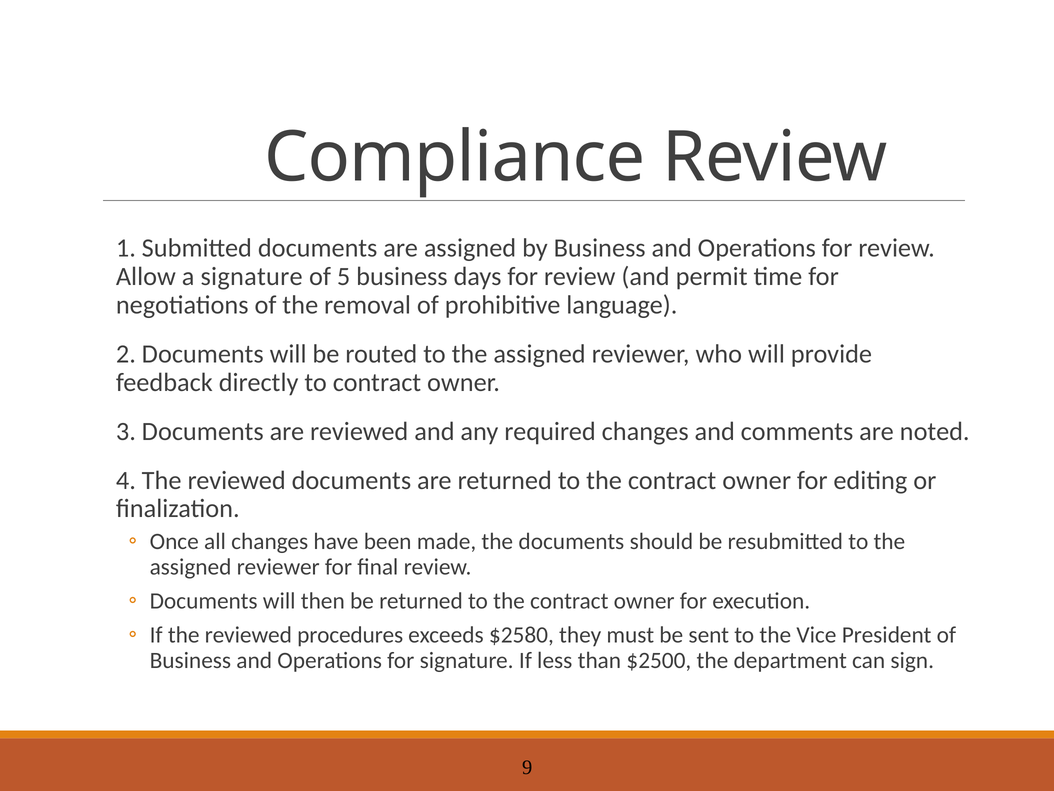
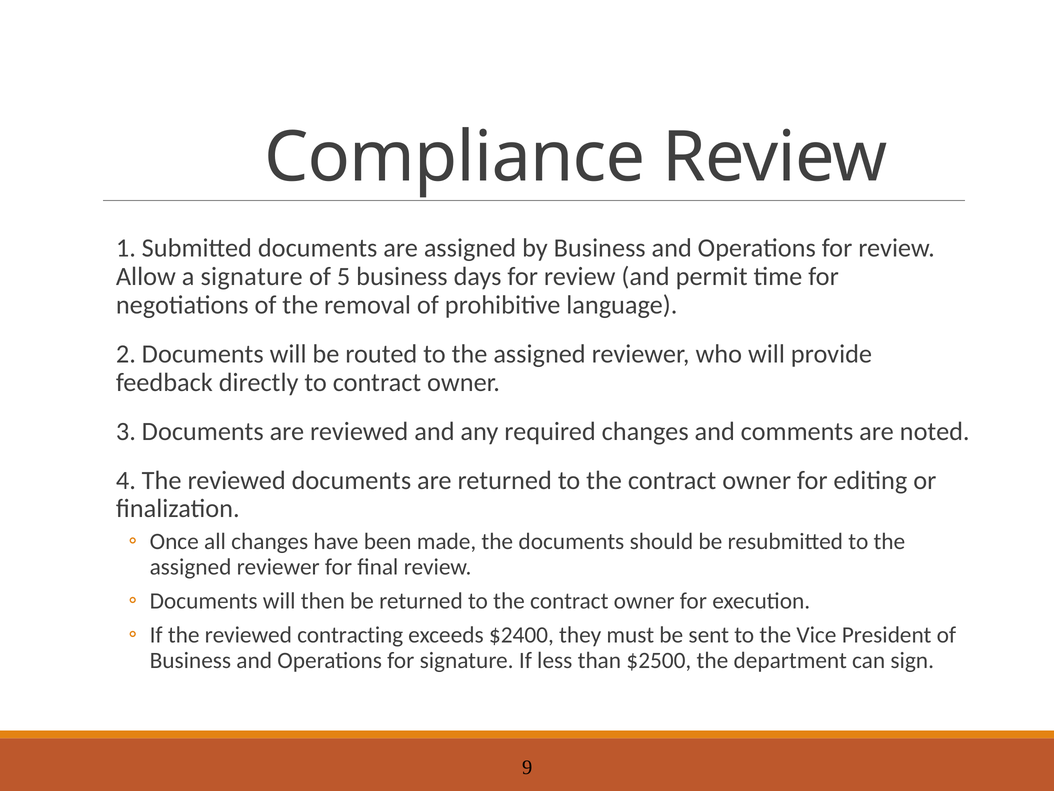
procedures: procedures -> contracting (350, 635)
$2580: $2580 -> $2400 (521, 635)
